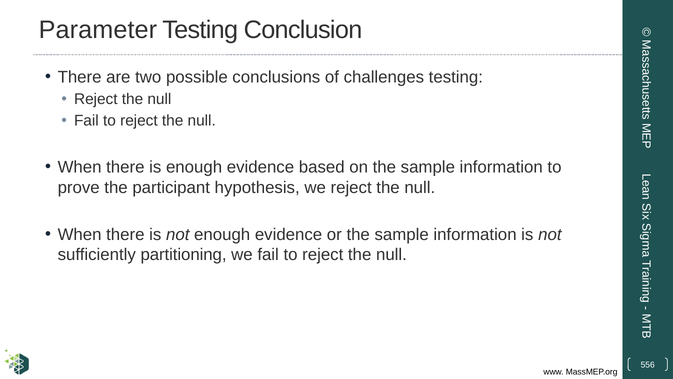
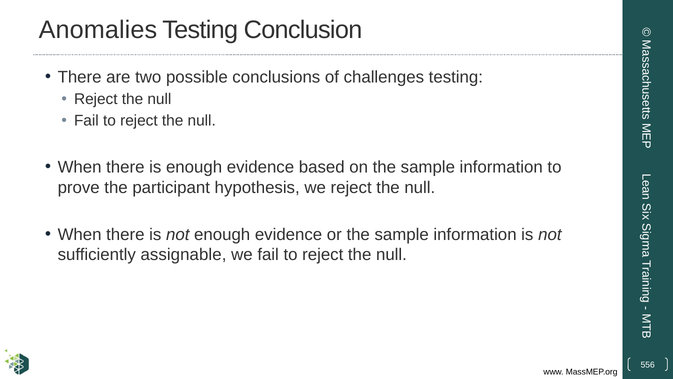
Parameter: Parameter -> Anomalies (98, 30)
partitioning: partitioning -> assignable (183, 255)
